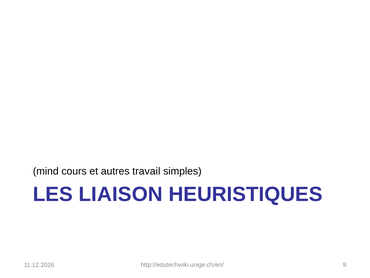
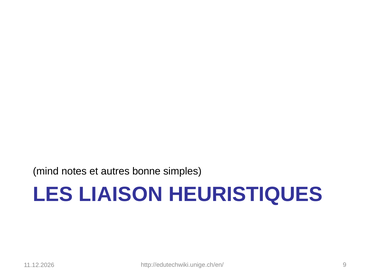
cours: cours -> notes (74, 171)
travail: travail -> bonne (146, 171)
